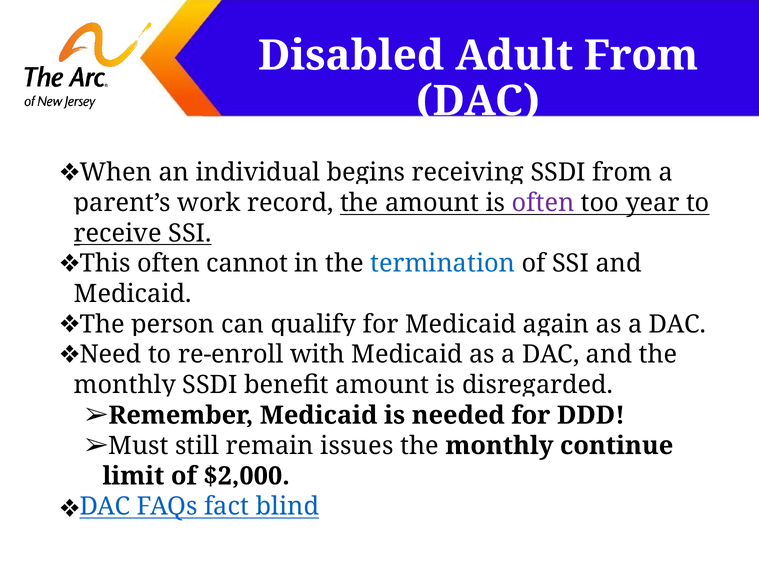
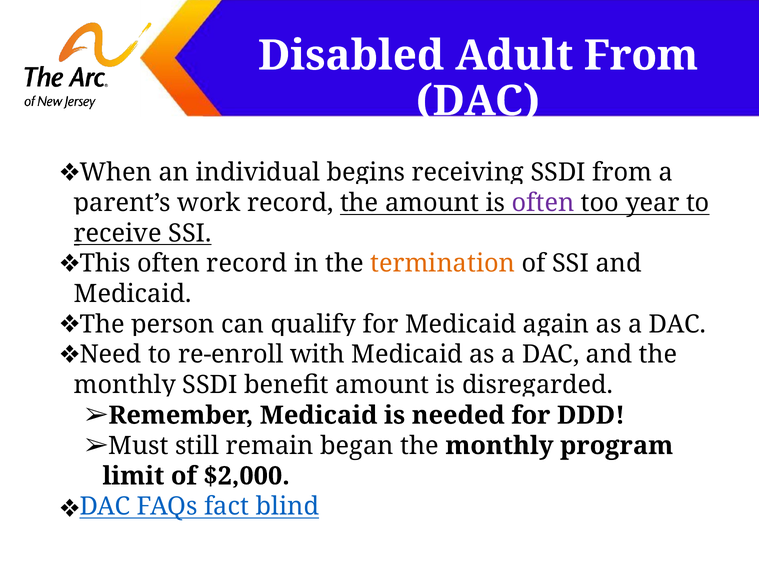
cannot: cannot -> record (247, 264)
termination colour: blue -> orange (443, 264)
issues: issues -> began (357, 446)
continue: continue -> program (617, 446)
